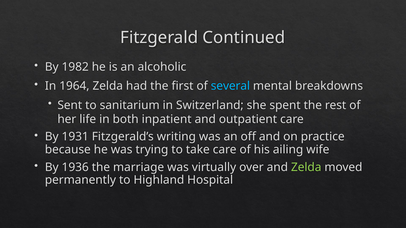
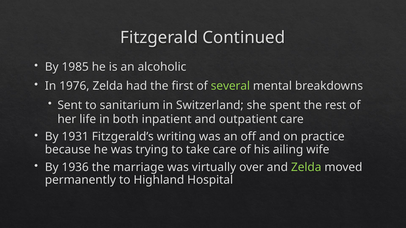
1982: 1982 -> 1985 (75, 67)
1964: 1964 -> 1976 (74, 86)
several colour: light blue -> light green (230, 86)
